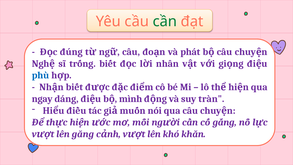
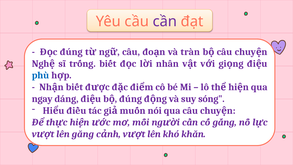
cần colour: green -> purple (165, 21)
phát: phát -> tràn (190, 52)
mình: mình -> đúng (131, 99)
tràn: tràn -> sóng (211, 99)
